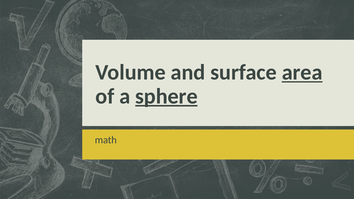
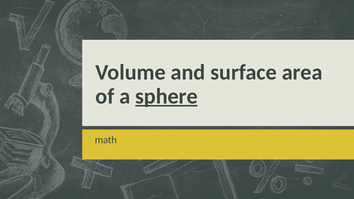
area underline: present -> none (302, 72)
